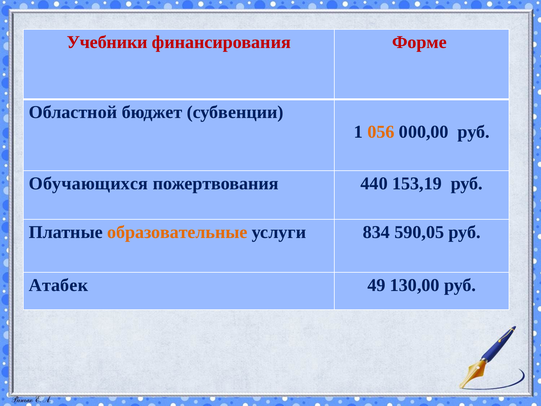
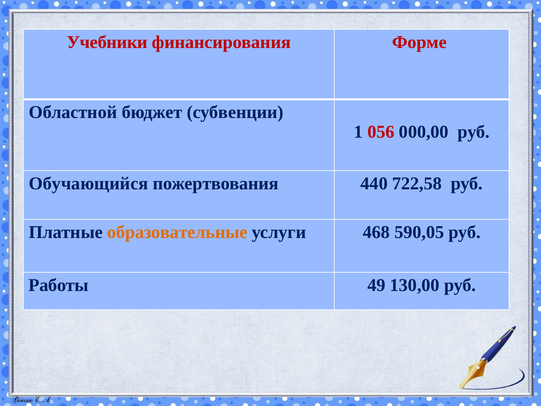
056 colour: orange -> red (381, 132)
Обучающихся: Обучающихся -> Обучающийся (89, 183)
153,19: 153,19 -> 722,58 (417, 183)
834: 834 -> 468 (376, 232)
Атабек: Атабек -> Работы (59, 285)
